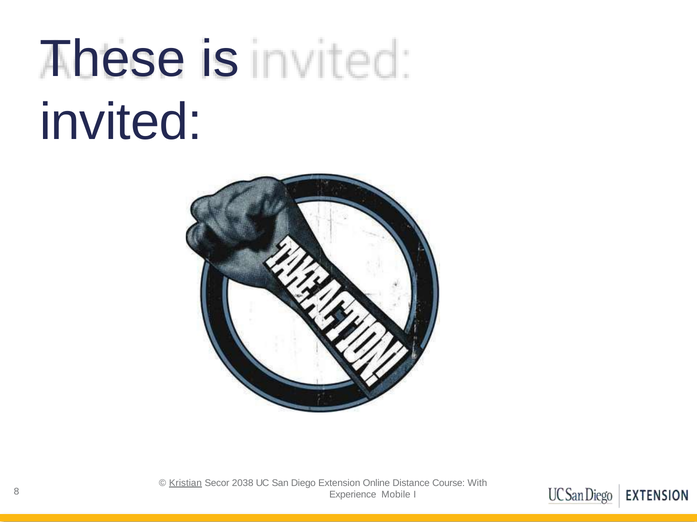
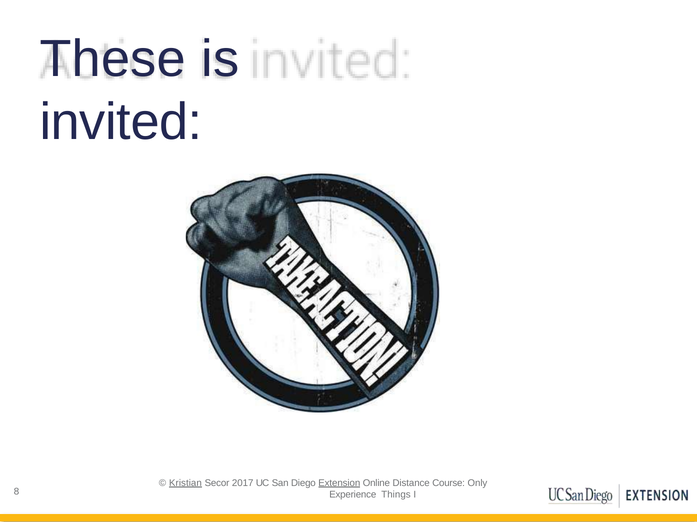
2038: 2038 -> 2017 (243, 484)
Extension underline: none -> present (339, 484)
With: With -> Only (477, 484)
Mobile: Mobile -> Things (396, 495)
